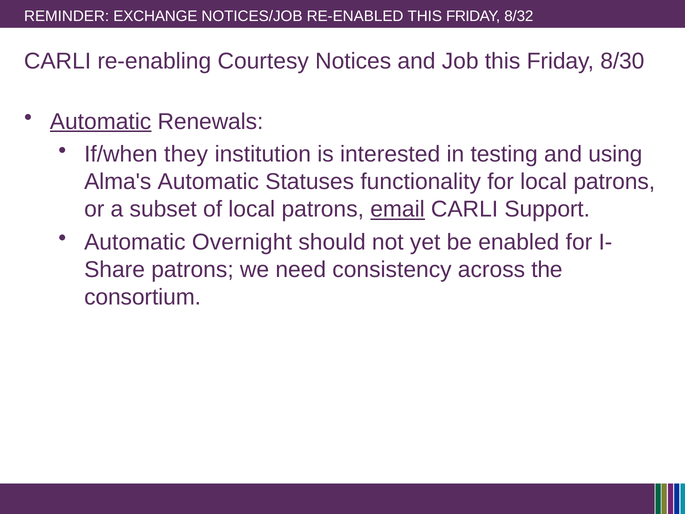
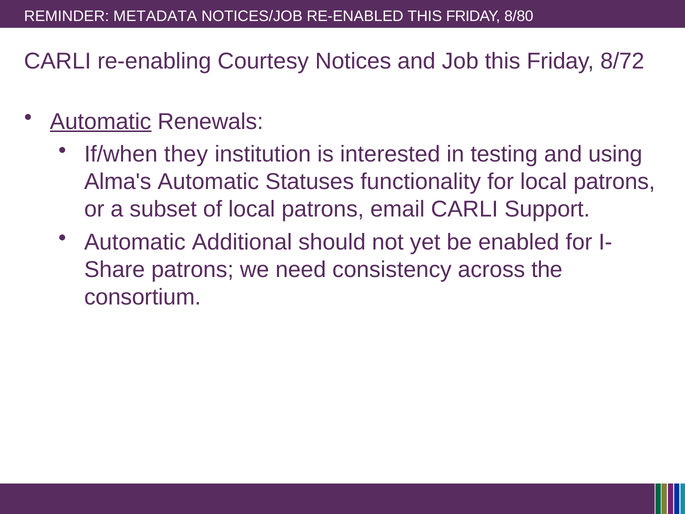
EXCHANGE: EXCHANGE -> METADATA (155, 16)
8/32: 8/32 -> 8/80 (519, 16)
8/30: 8/30 -> 8/72 (622, 61)
email underline: present -> none (398, 209)
Overnight: Overnight -> Additional (242, 242)
